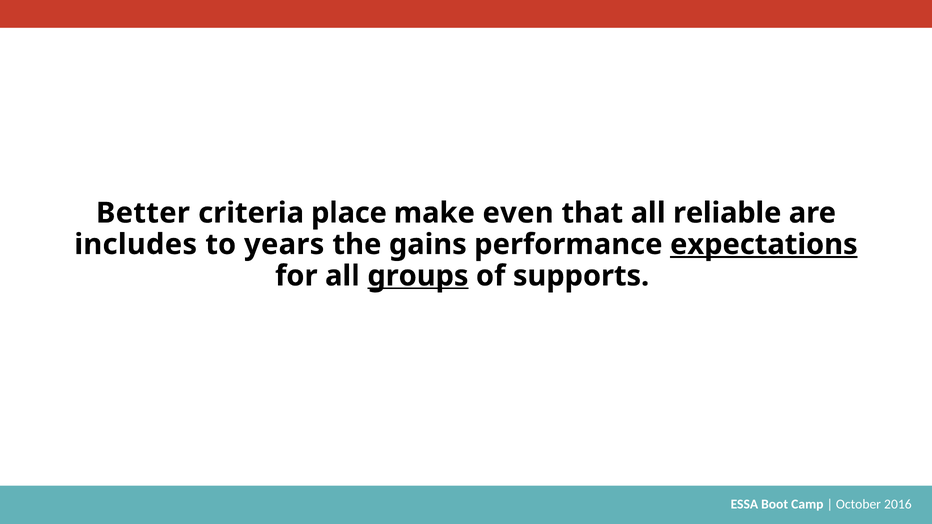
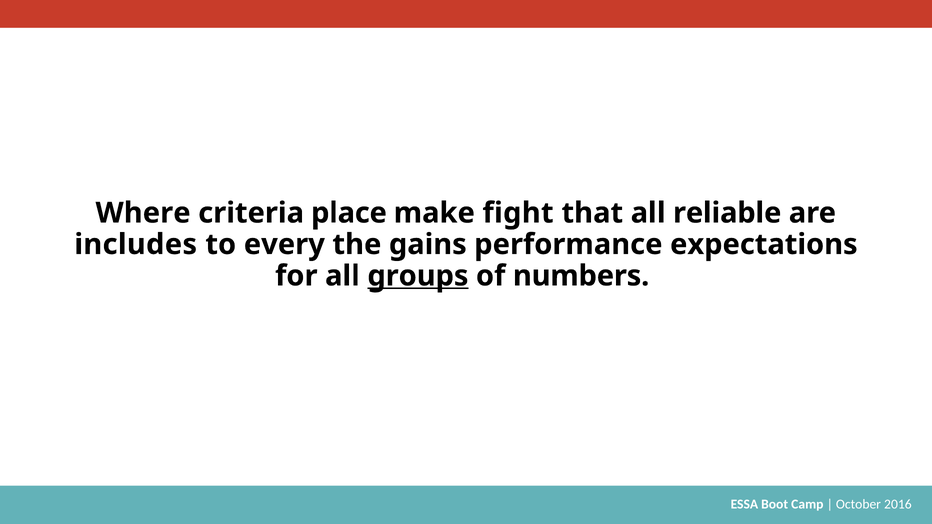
Better: Better -> Where (143, 213)
even: even -> fight (518, 213)
years: years -> every (284, 245)
expectations underline: present -> none (764, 245)
supports: supports -> numbers (581, 276)
